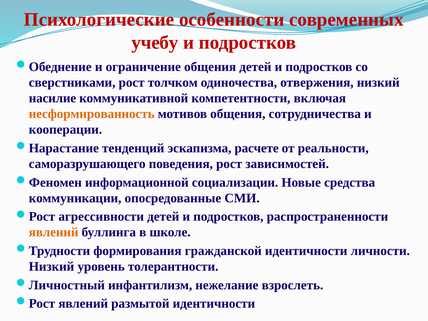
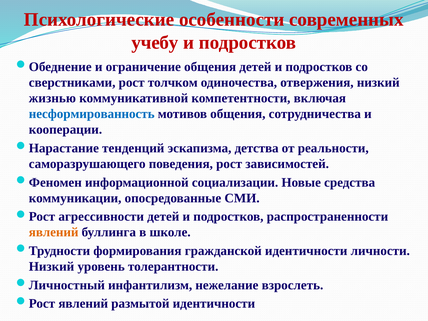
насилие: насилие -> жизнью (52, 98)
несформированность colour: orange -> blue (92, 114)
расчете: расчете -> детства (257, 148)
